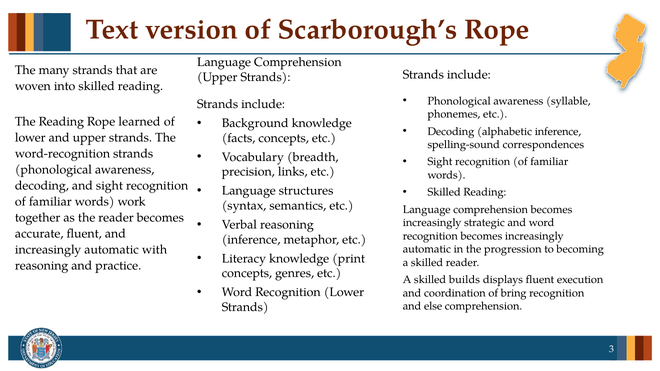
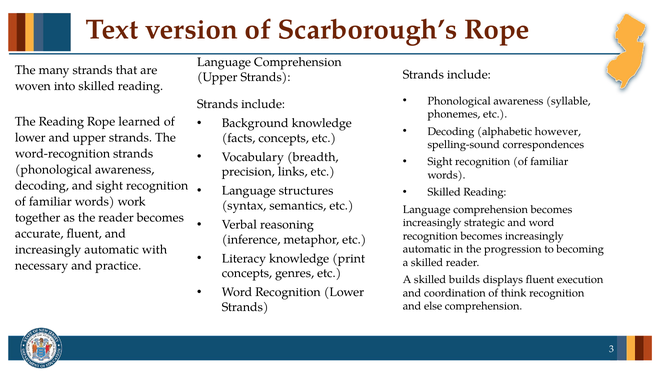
alphabetic inference: inference -> however (558, 131)
reasoning: reasoning -> necessary (42, 266)
bring: bring -> think (514, 293)
